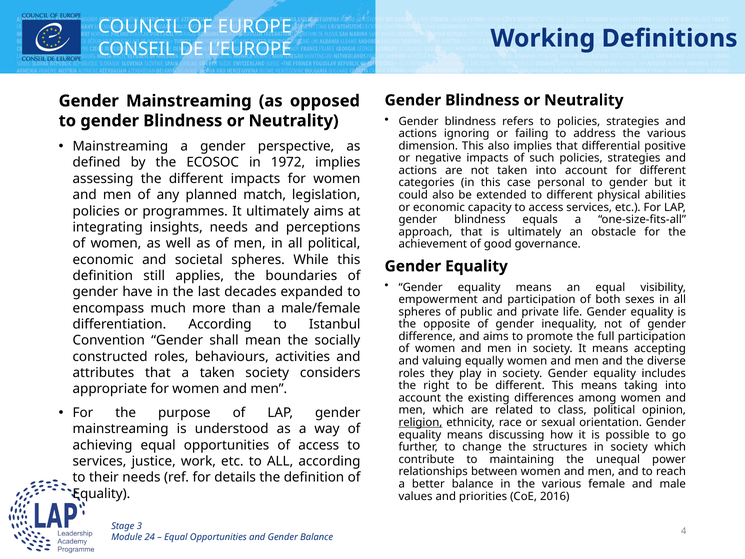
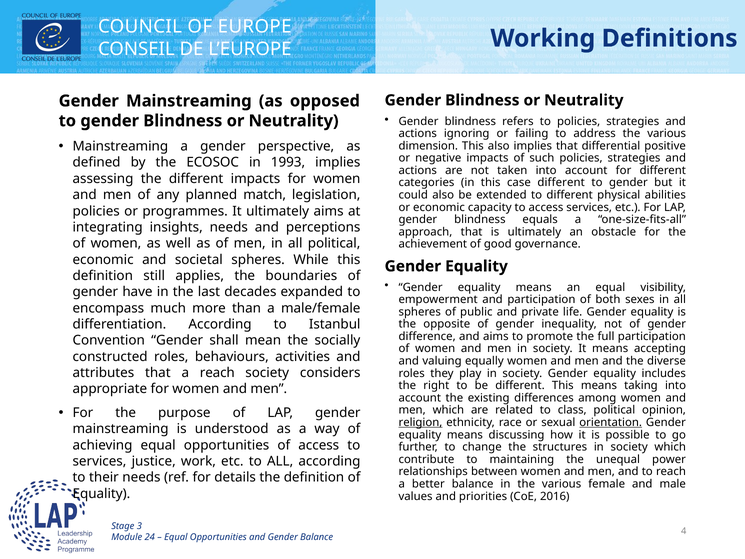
1972: 1972 -> 1993 (288, 162)
case personal: personal -> different (561, 183)
a taken: taken -> reach (217, 373)
orientation underline: none -> present (611, 422)
